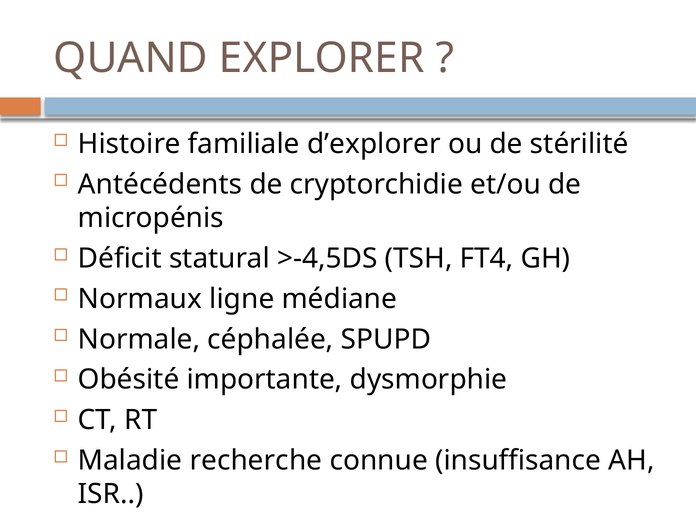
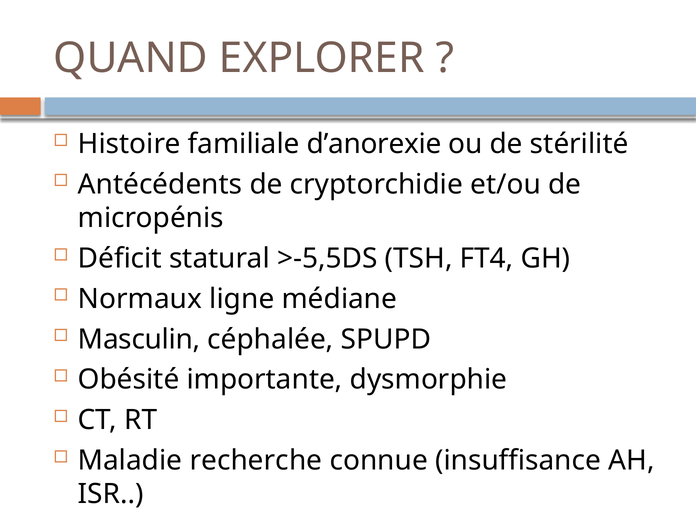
d’explorer: d’explorer -> d’anorexie (374, 144)
>-4,5DS: >-4,5DS -> >-5,5DS (327, 258)
Normale: Normale -> Masculin (139, 339)
